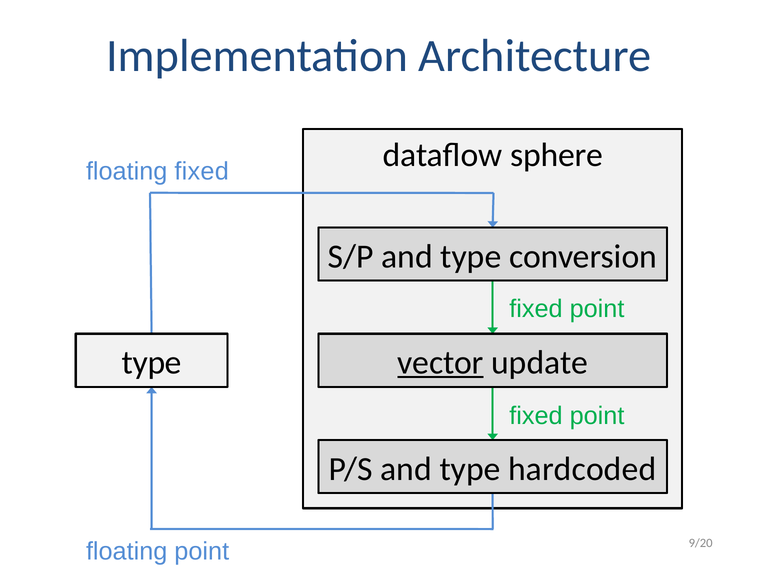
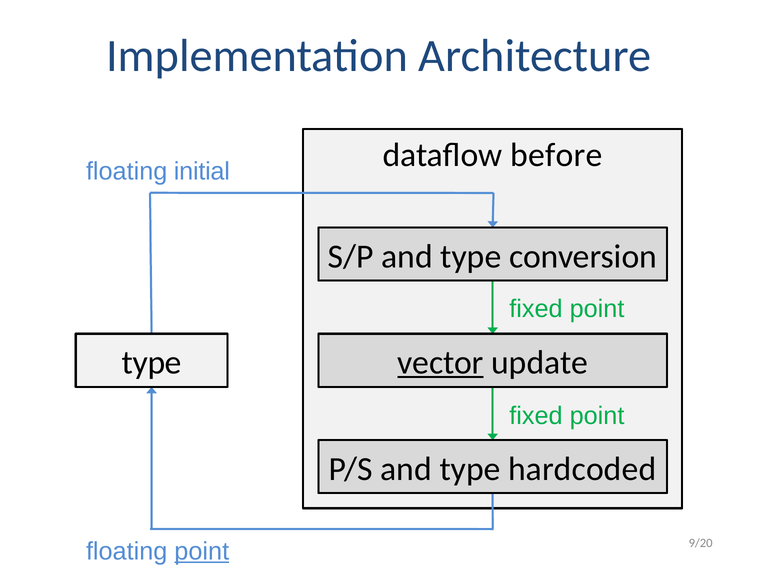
sphere: sphere -> before (556, 155)
floating fixed: fixed -> initial (202, 171)
point underline: none -> present (202, 551)
